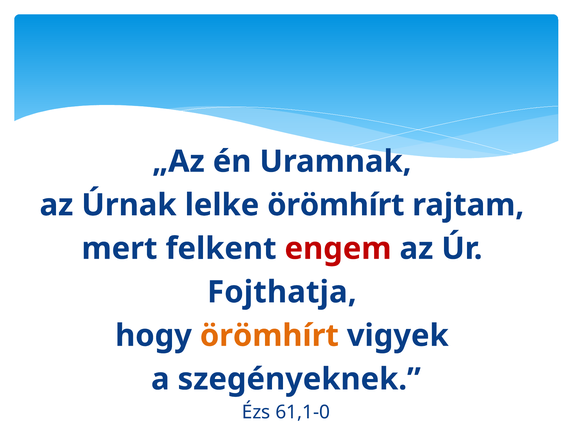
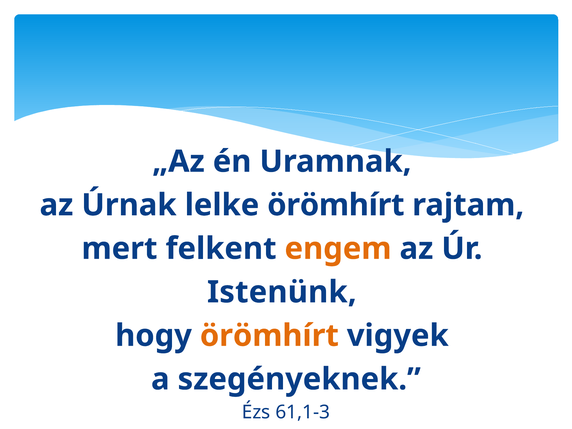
engem colour: red -> orange (338, 249)
Fojthatja: Fojthatja -> Istenünk (282, 292)
61,1-0: 61,1-0 -> 61,1-3 (303, 412)
